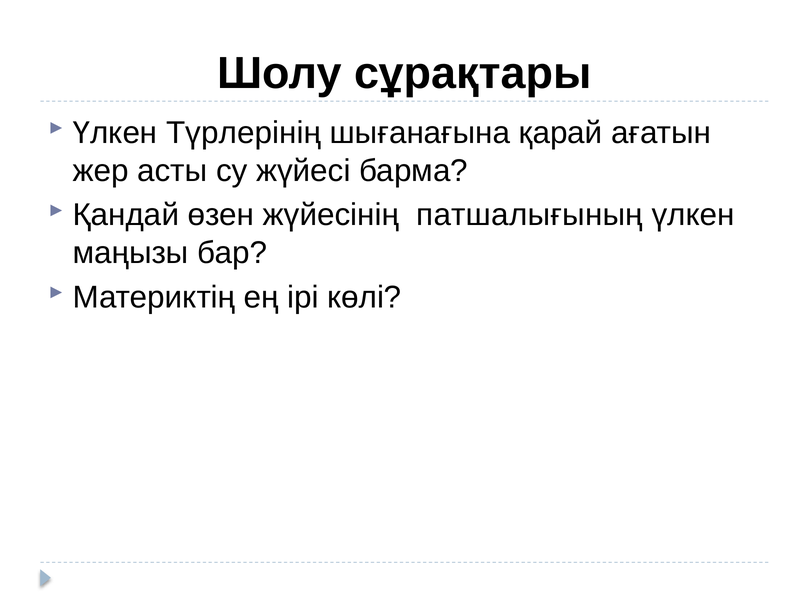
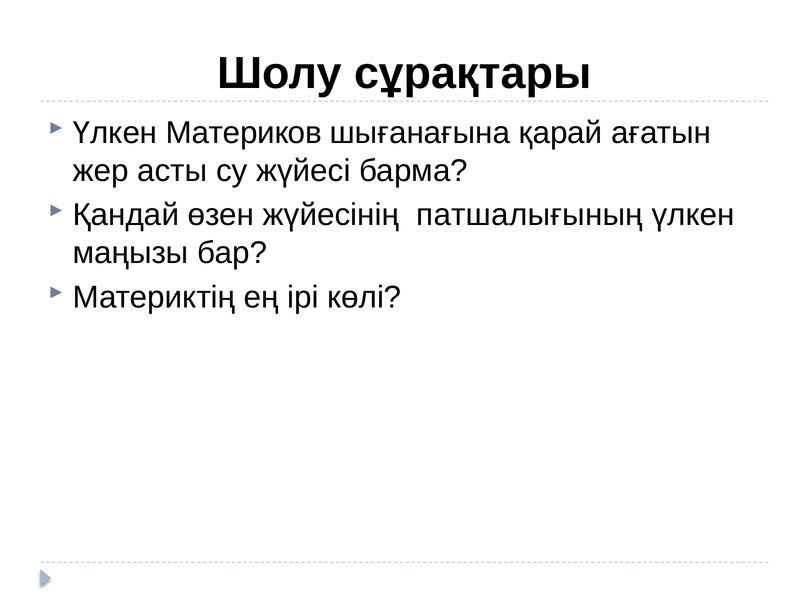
Түрлерінің: Түрлерінің -> Материков (244, 133)
